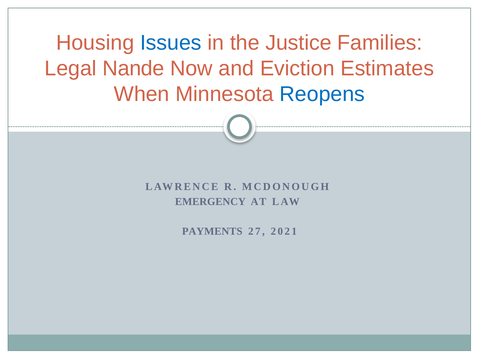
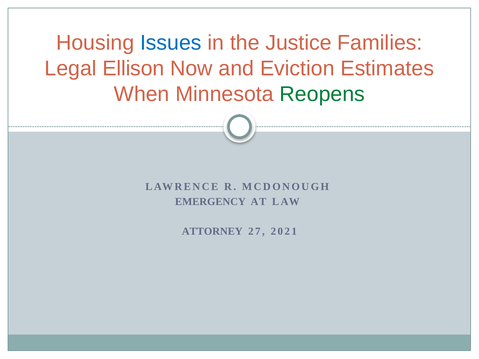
Nande: Nande -> Ellison (133, 69)
Reopens colour: blue -> green (322, 94)
PAYMENTS: PAYMENTS -> ATTORNEY (212, 232)
